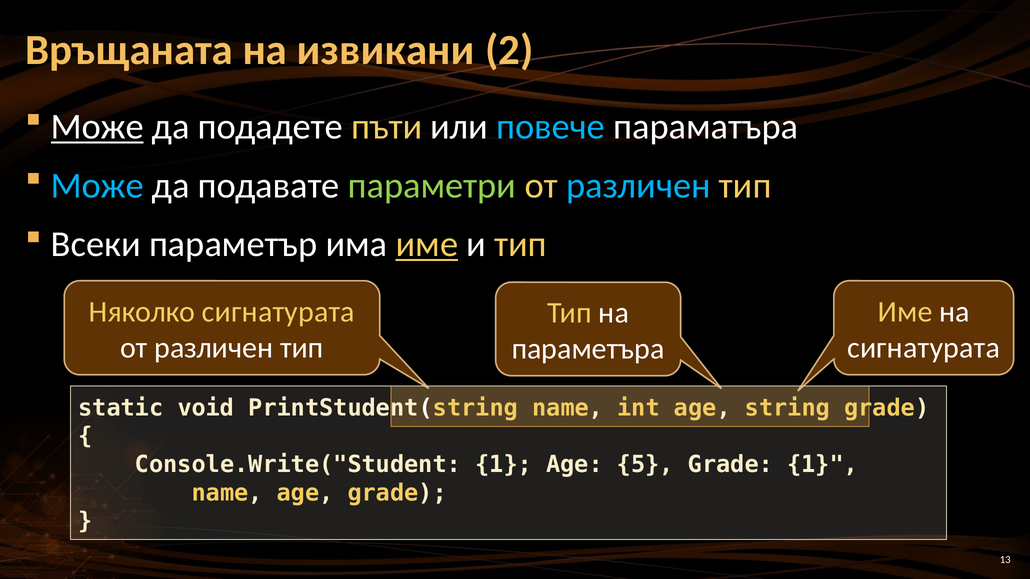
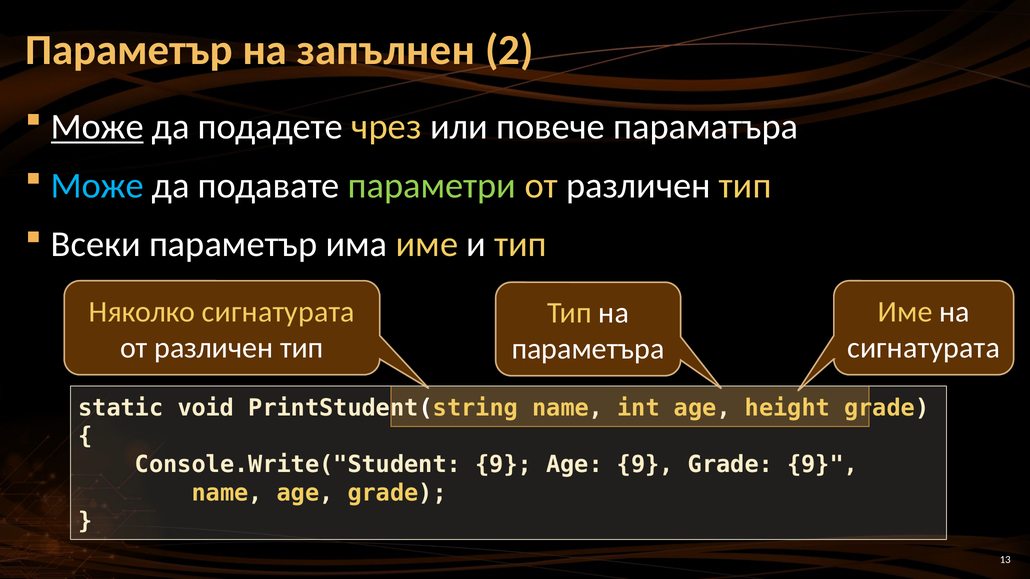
Връщаната: Връщаната -> Параметър (129, 50)
извикани: извикани -> запълнен (386, 50)
пъти: пъти -> чрез (386, 127)
повече colour: light blue -> white (551, 127)
различен colour: light blue -> white (638, 186)
име underline: present -> none (427, 245)
string: string -> height (787, 408)
Console.Write("Student 1: 1 -> 9 (504, 465)
Age 5: 5 -> 9 (645, 465)
Grade 1: 1 -> 9 (823, 465)
